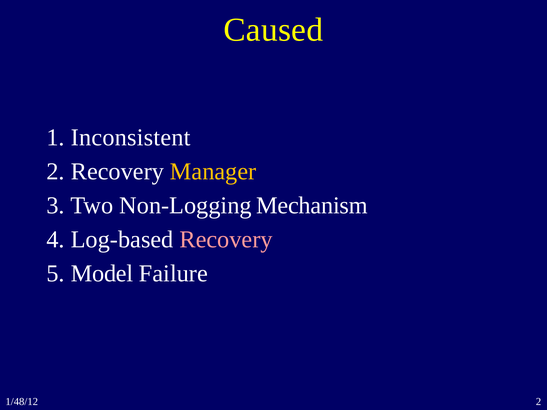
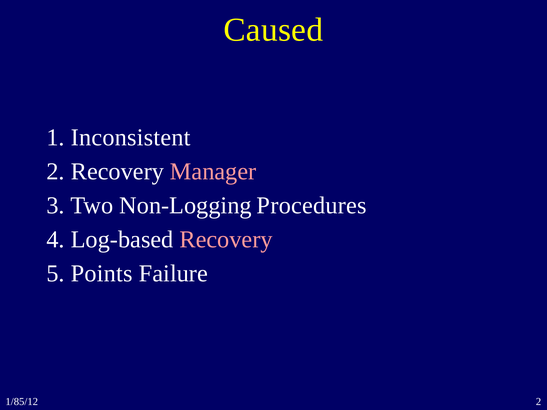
Manager colour: yellow -> pink (213, 172)
Mechanism: Mechanism -> Procedures (312, 206)
Model: Model -> Points (102, 274)
1/48/12: 1/48/12 -> 1/85/12 (22, 402)
